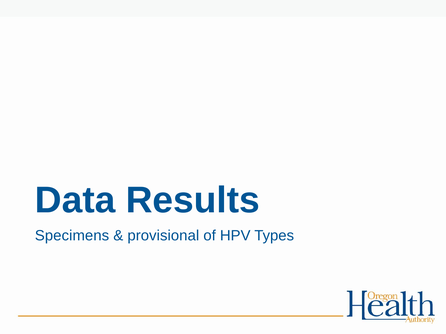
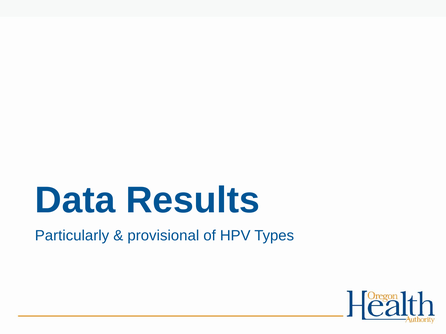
Specimens: Specimens -> Particularly (72, 236)
